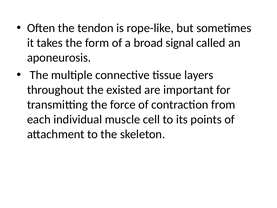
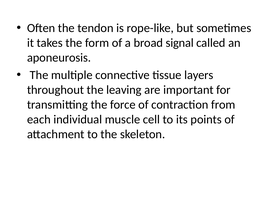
existed: existed -> leaving (124, 90)
